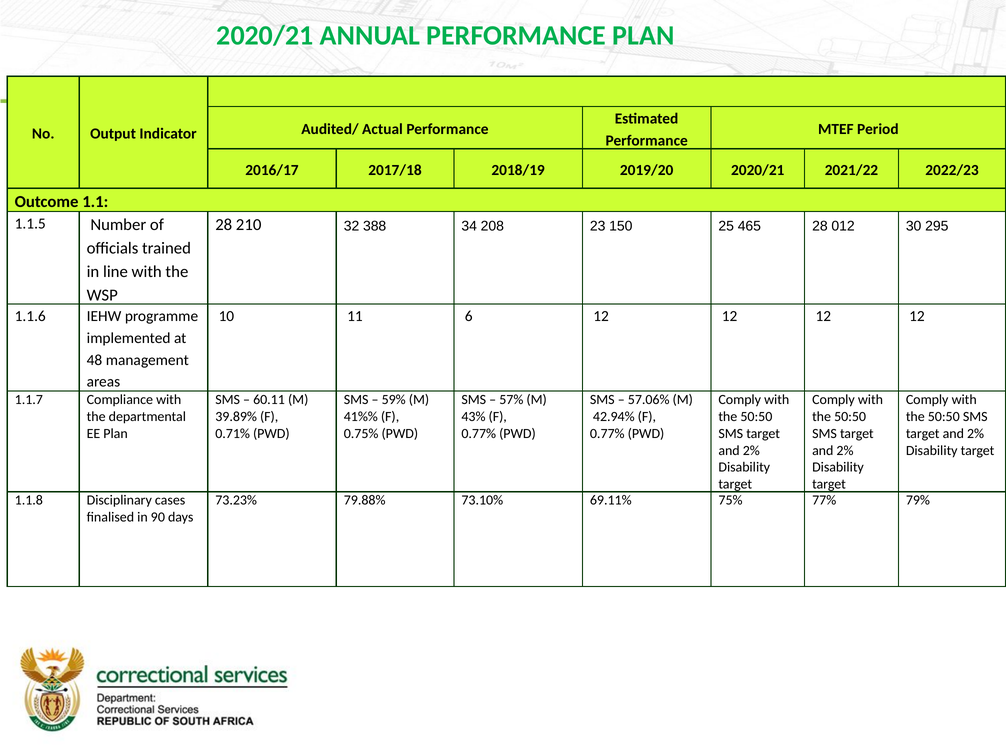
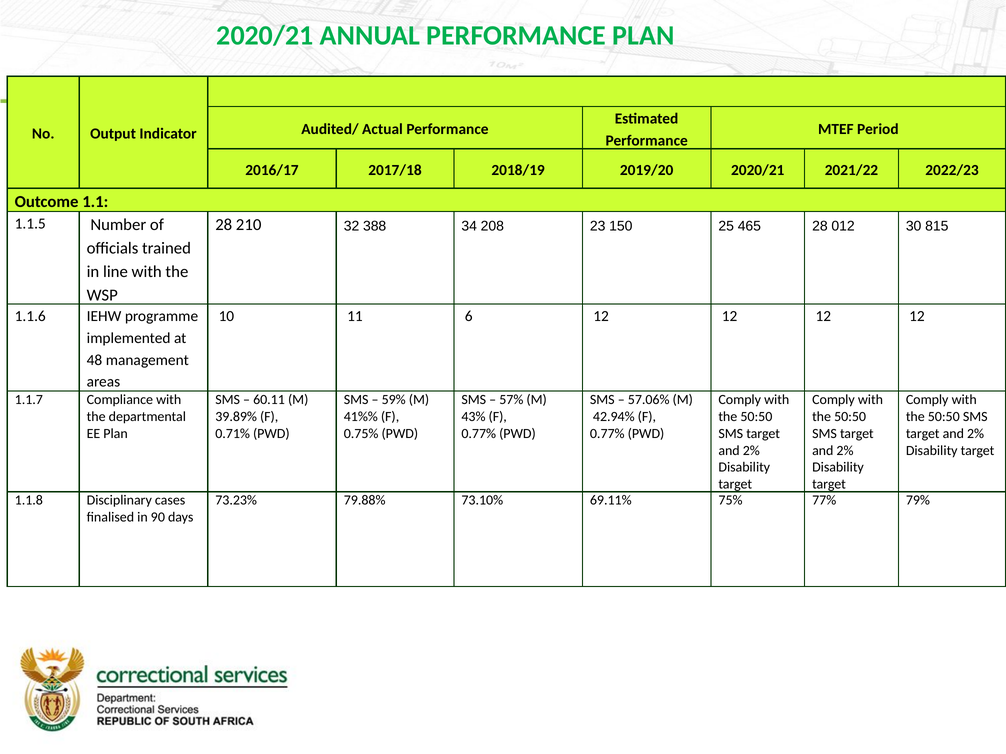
295: 295 -> 815 (937, 226)
